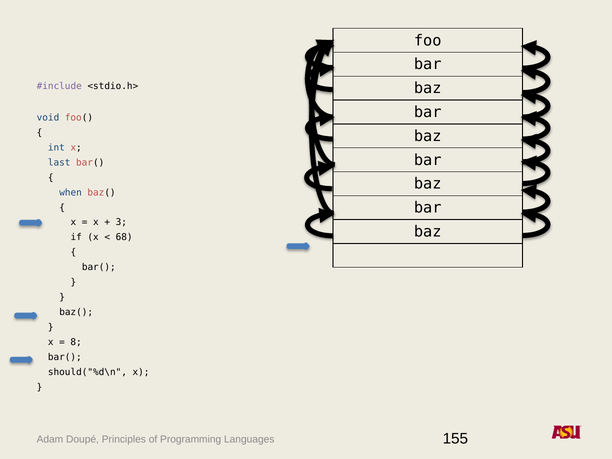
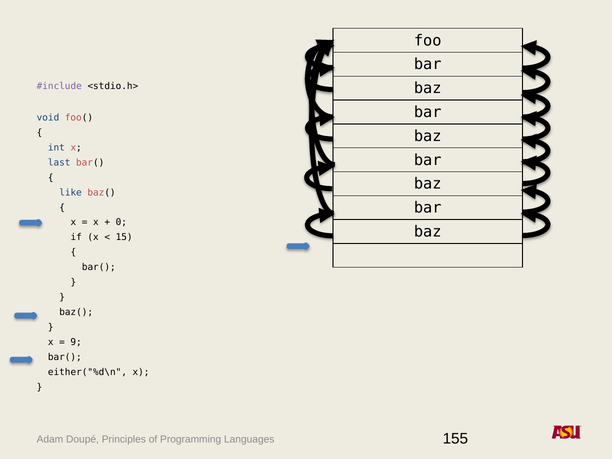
when: when -> like (71, 192)
3: 3 -> 0 (121, 222)
68: 68 -> 15 (124, 237)
8: 8 -> 9 (76, 342)
should("%d\n: should("%d\n -> either("%d\n (87, 372)
